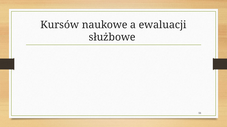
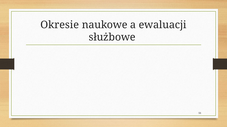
Kursów: Kursów -> Okresie (60, 25)
